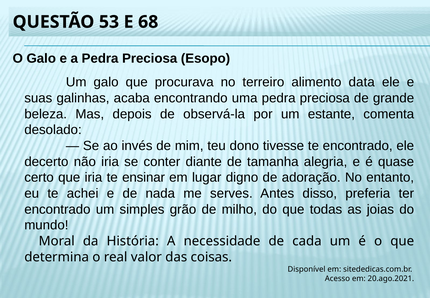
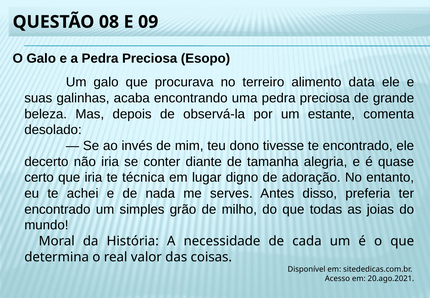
53: 53 -> 08 (109, 22)
68: 68 -> 09 (148, 22)
ensinar: ensinar -> técnica (143, 177)
